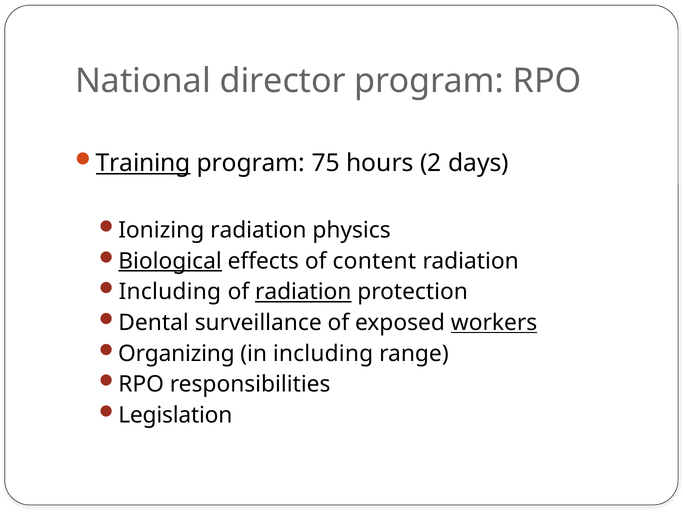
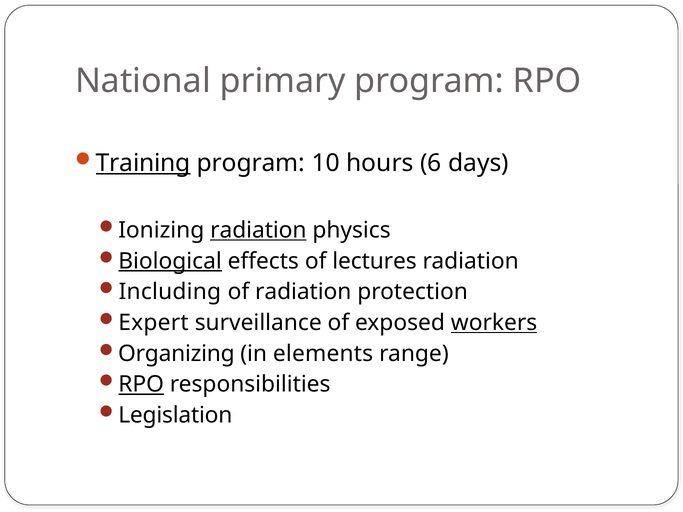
director: director -> primary (283, 81)
75: 75 -> 10 (326, 163)
2: 2 -> 6 (431, 163)
radiation underline: none -> present (258, 230)
content: content -> lectures (375, 261)
radiation underline: present -> none (303, 292)
Dental: Dental -> Expert (153, 323)
in including: including -> elements (323, 354)
RPO underline: none -> present (141, 385)
